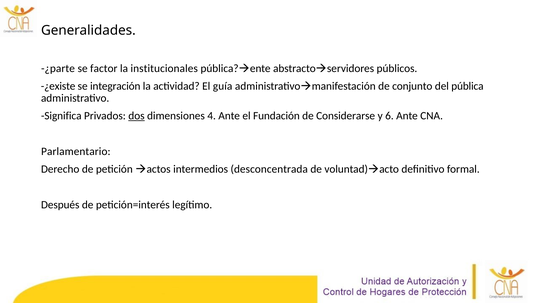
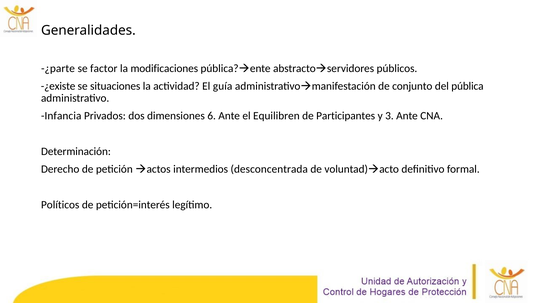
institucionales: institucionales -> modificaciones (164, 68)
integración: integración -> situaciones (115, 86)
Significa: Significa -> Infancia (61, 116)
dos underline: present -> none (136, 116)
4: 4 -> 6 (212, 116)
Fundación: Fundación -> Equilibren (276, 116)
Considerarse: Considerarse -> Participantes (346, 116)
6: 6 -> 3 (389, 116)
Parlamentario: Parlamentario -> Determinación (76, 151)
Después: Después -> Políticos (60, 204)
